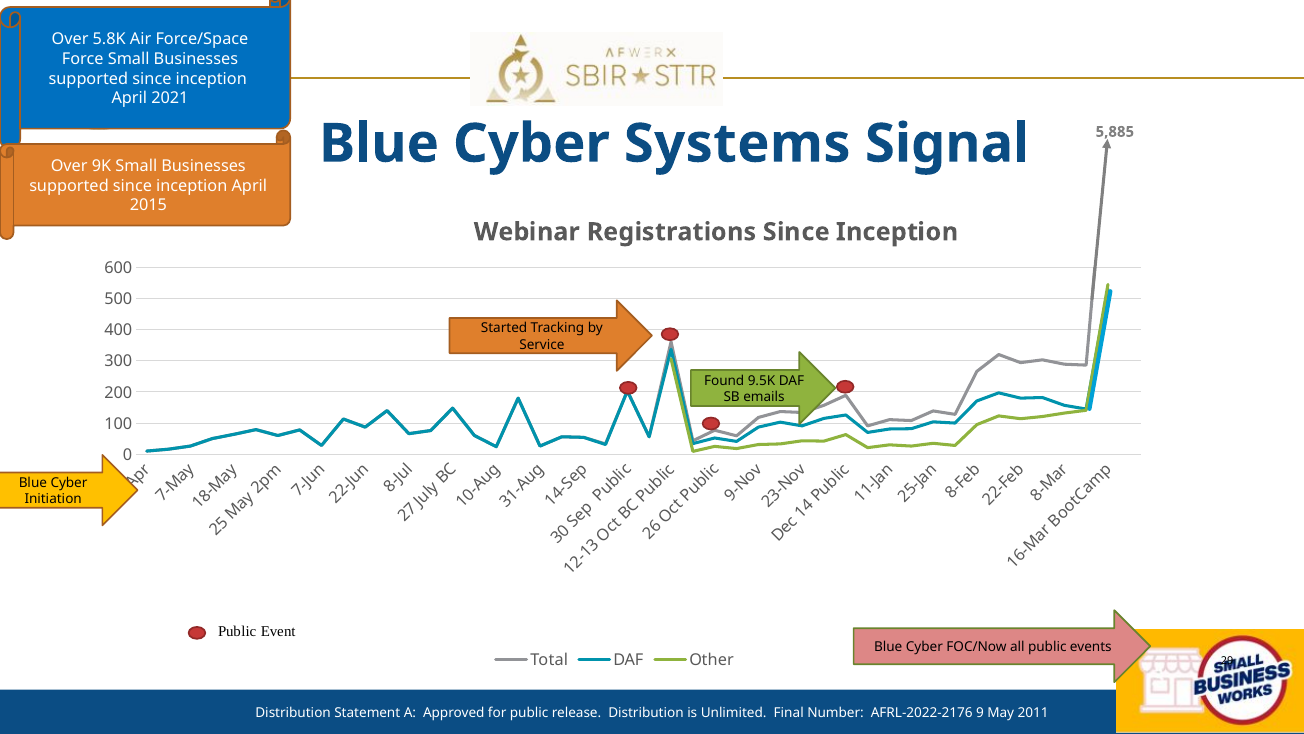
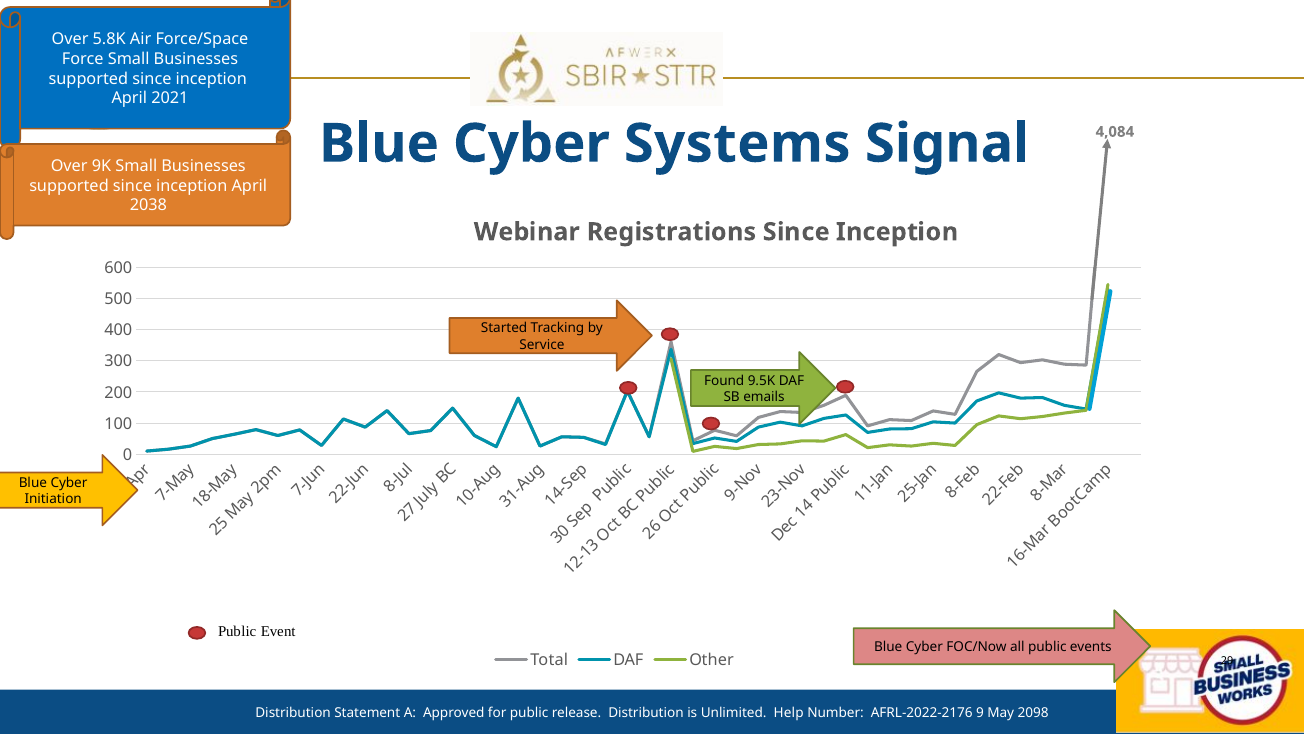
5,885: 5,885 -> 4,084 (1115, 132)
2015: 2015 -> 2038 (148, 205)
Final: Final -> Help (789, 712)
2011: 2011 -> 2098 (1033, 712)
